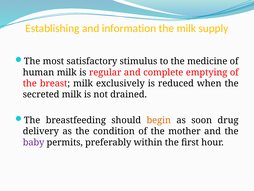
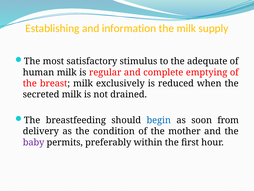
medicine: medicine -> adequate (207, 61)
begin colour: orange -> blue (159, 120)
drug: drug -> from (228, 120)
